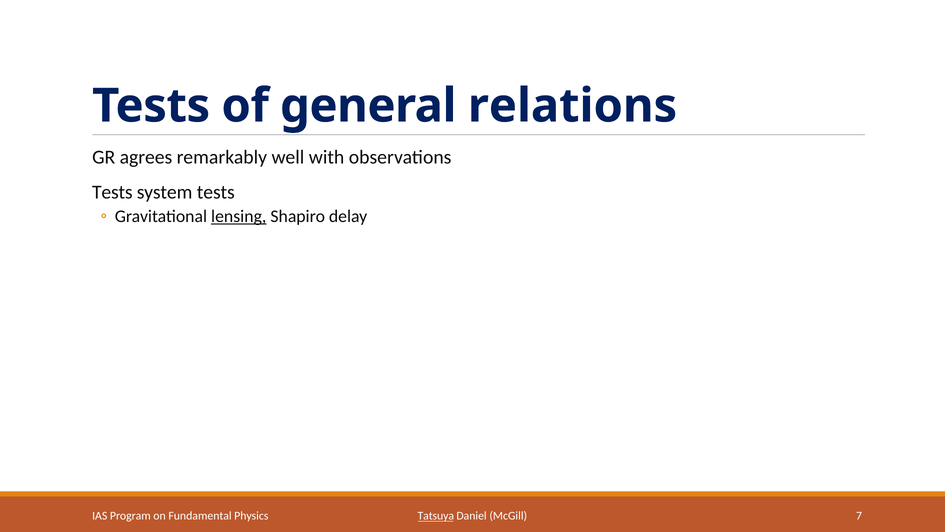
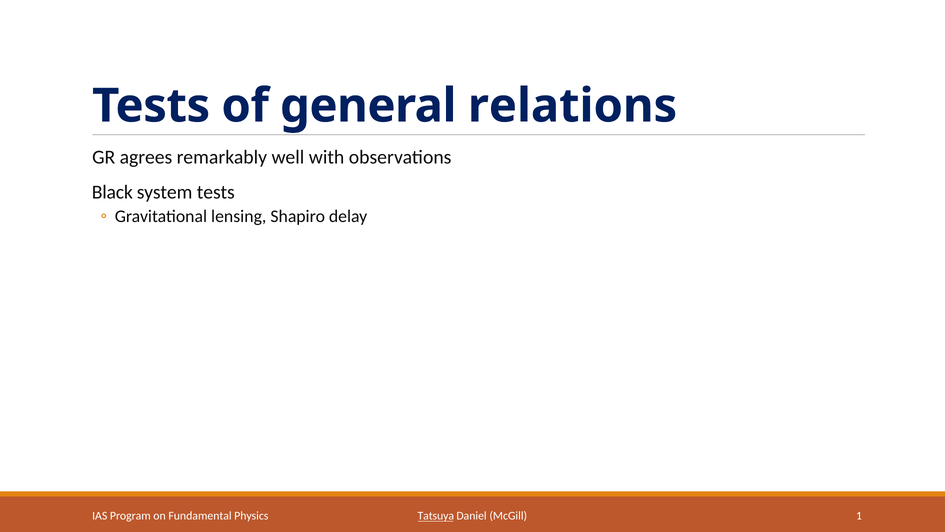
Tests: Tests -> Black (112, 192)
lensing underline: present -> none (239, 216)
7: 7 -> 1 (859, 516)
